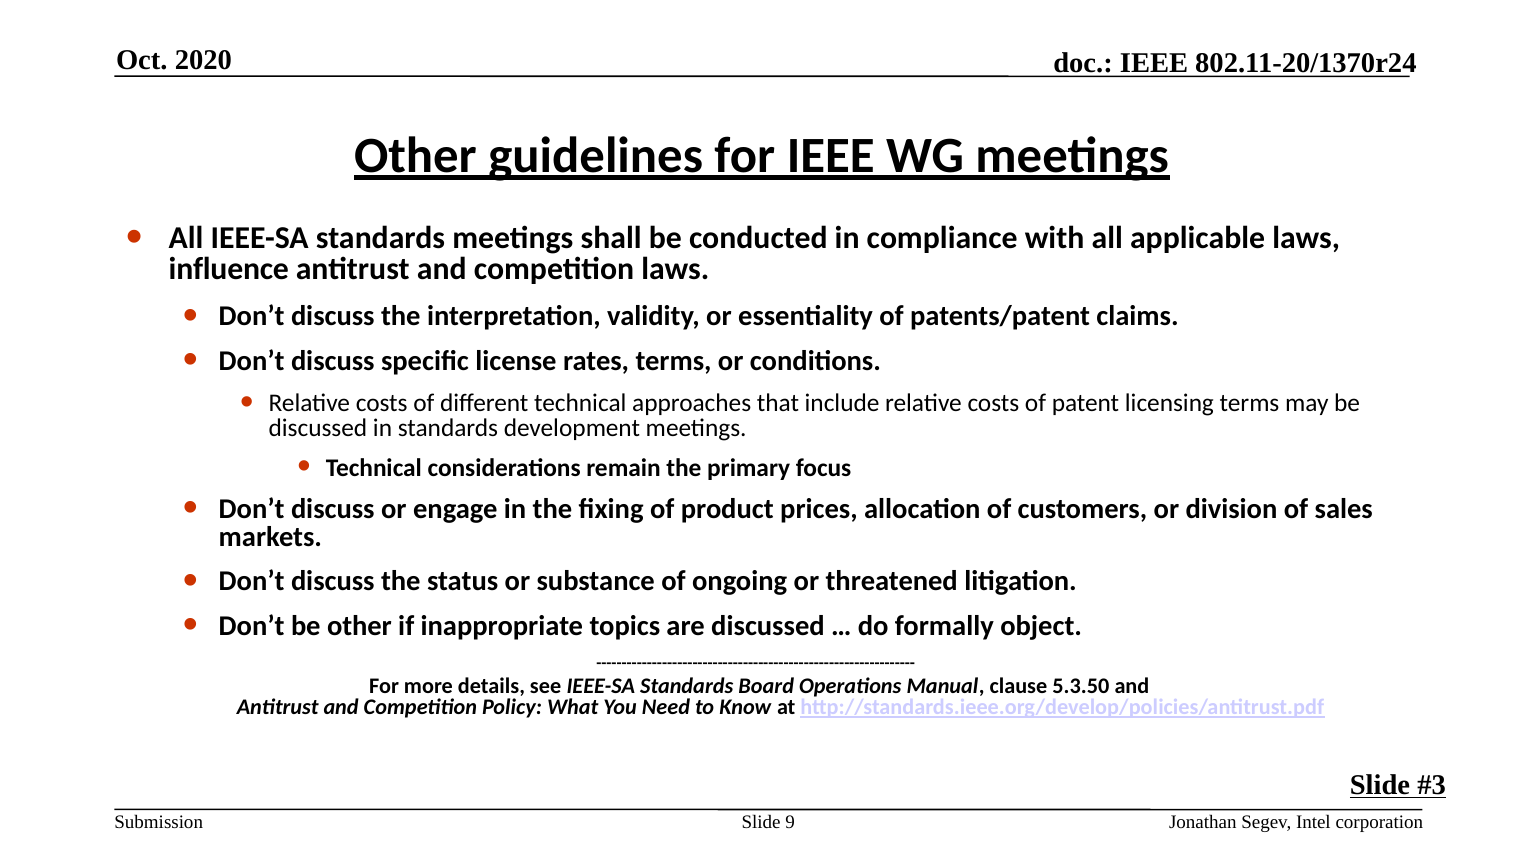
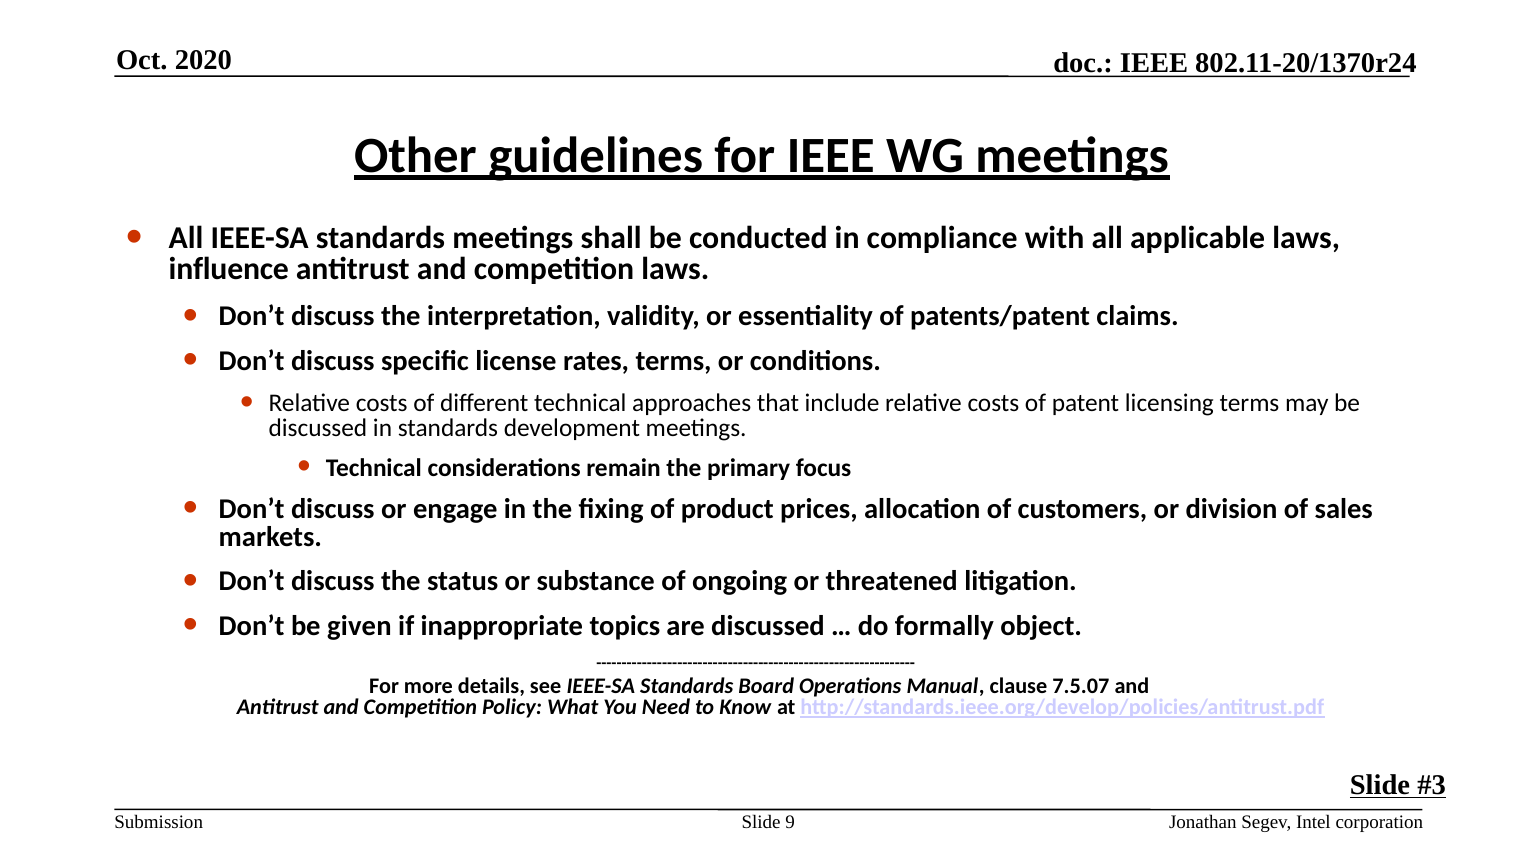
be other: other -> given (359, 626)
5.3.50: 5.3.50 -> 7.5.07 (1081, 686)
